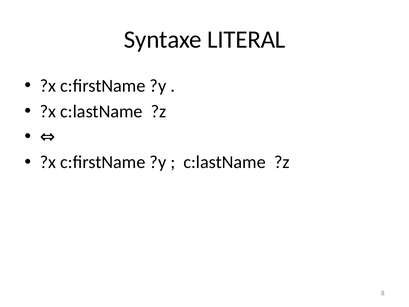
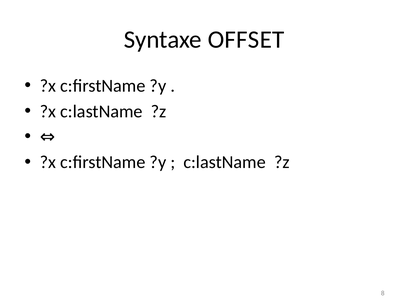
LITERAL: LITERAL -> OFFSET (246, 40)
